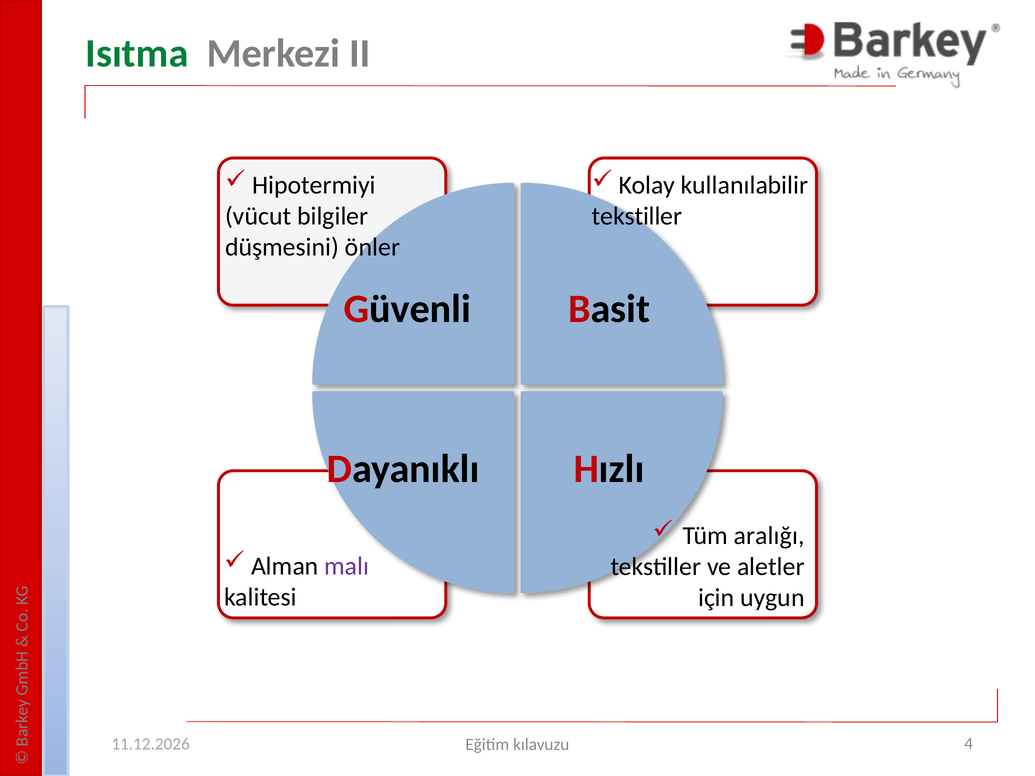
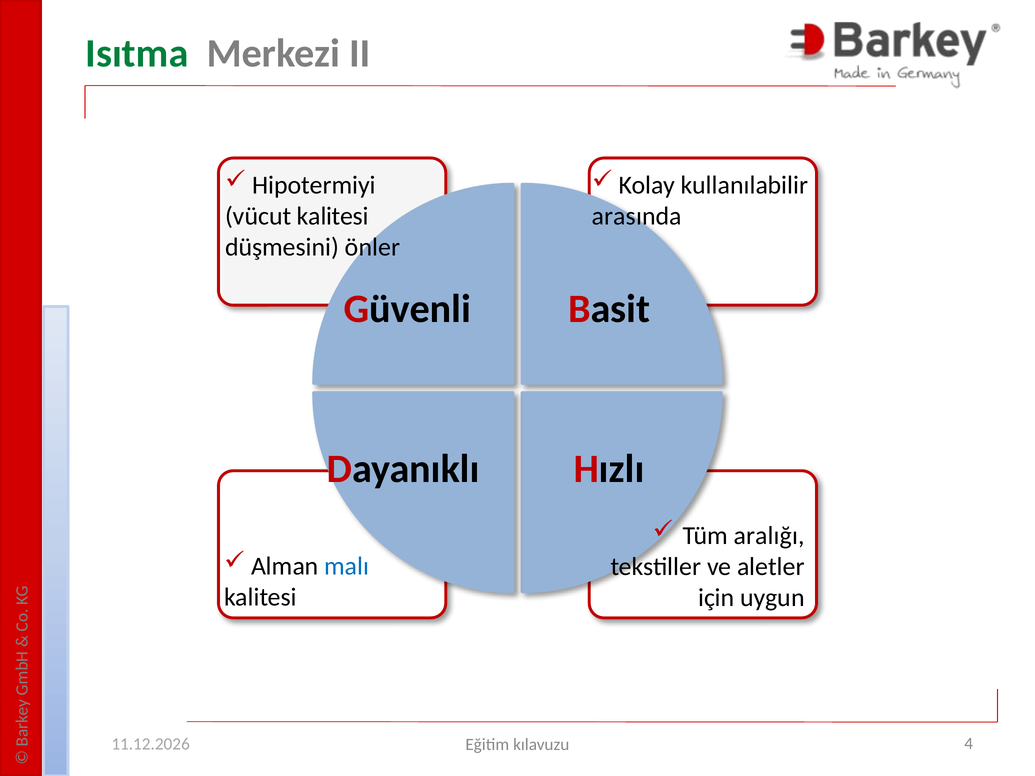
vücut bilgiler: bilgiler -> kalitesi (333, 216)
tekstiller: tekstiller -> arasında (637, 216)
malı colour: purple -> blue (347, 567)
